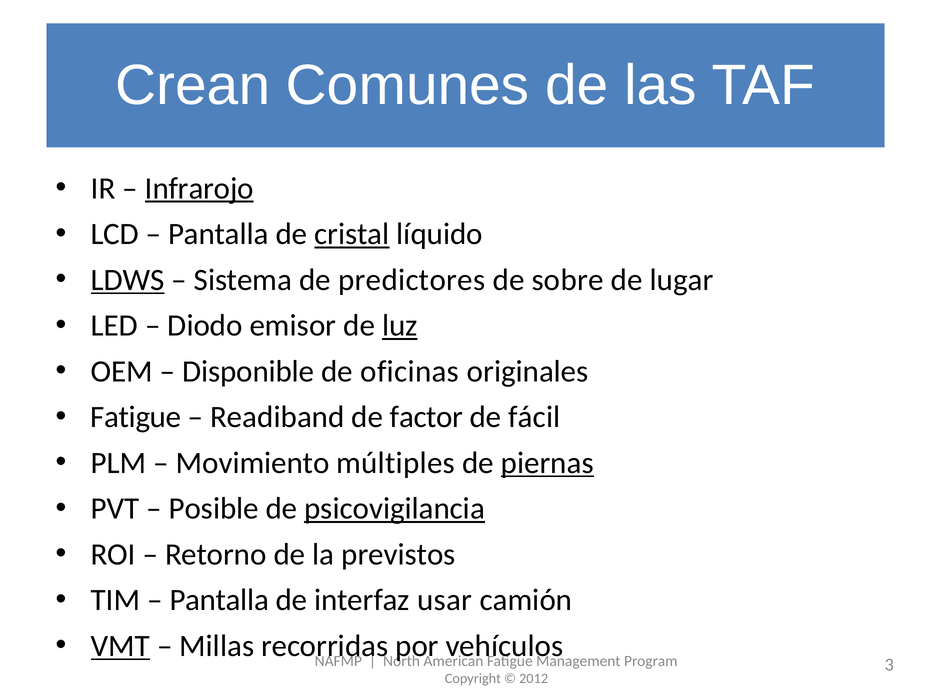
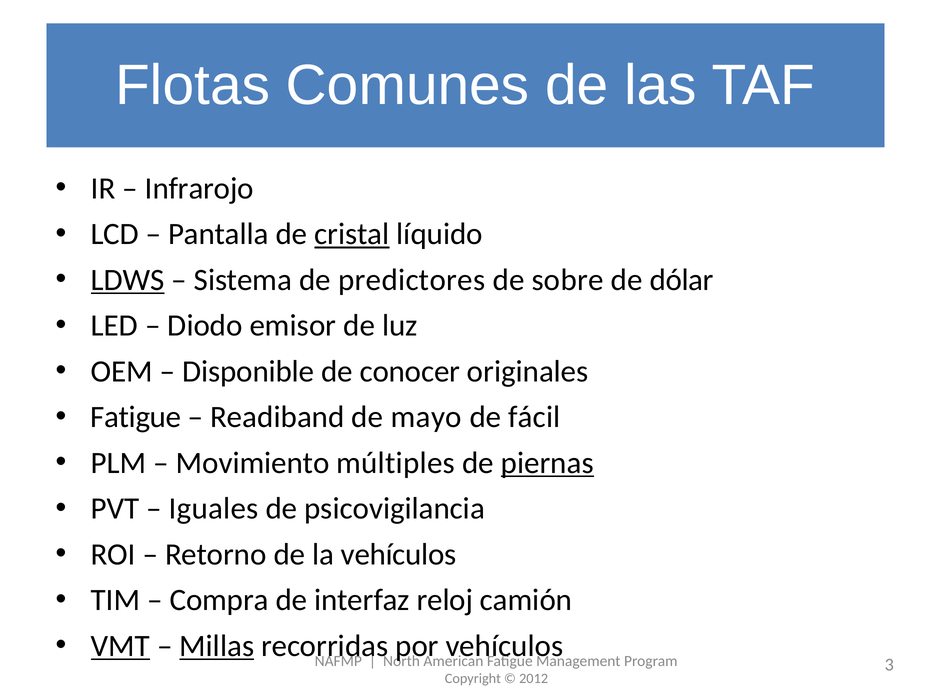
Crean: Crean -> Flotas (193, 86)
Infrarojo underline: present -> none (199, 188)
lugar: lugar -> dólar (682, 280)
luz underline: present -> none (400, 326)
oficinas: oficinas -> conocer (410, 372)
factor: factor -> mayo (426, 417)
Posible: Posible -> Iguales (214, 509)
psicovigilancia underline: present -> none (395, 509)
la previstos: previstos -> vehículos (399, 555)
Pantalla: Pantalla -> Compra (219, 600)
usar: usar -> reloj (445, 600)
Millas underline: none -> present (217, 646)
